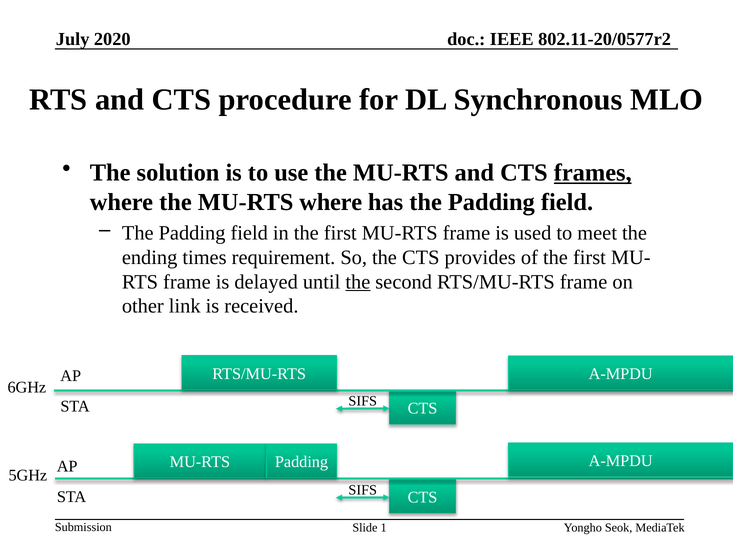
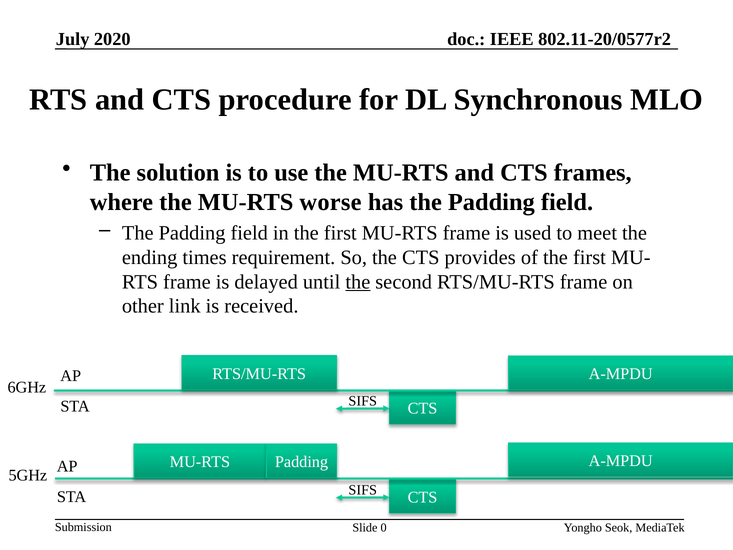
frames underline: present -> none (593, 173)
MU-RTS where: where -> worse (330, 202)
1: 1 -> 0 (384, 527)
